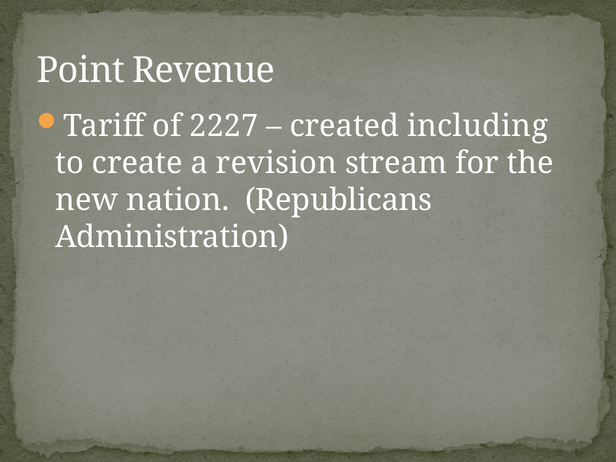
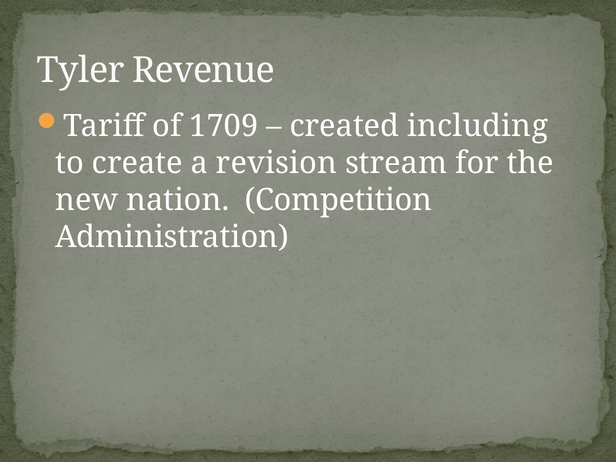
Point: Point -> Tyler (81, 70)
2227: 2227 -> 1709 (224, 126)
Republicans: Republicans -> Competition (339, 200)
